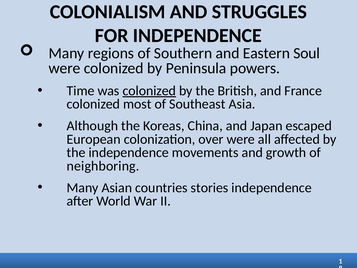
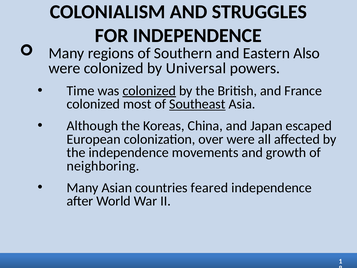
Soul: Soul -> Also (307, 53)
Peninsula: Peninsula -> Universal (196, 68)
Southeast underline: none -> present (197, 104)
stories: stories -> feared (209, 188)
